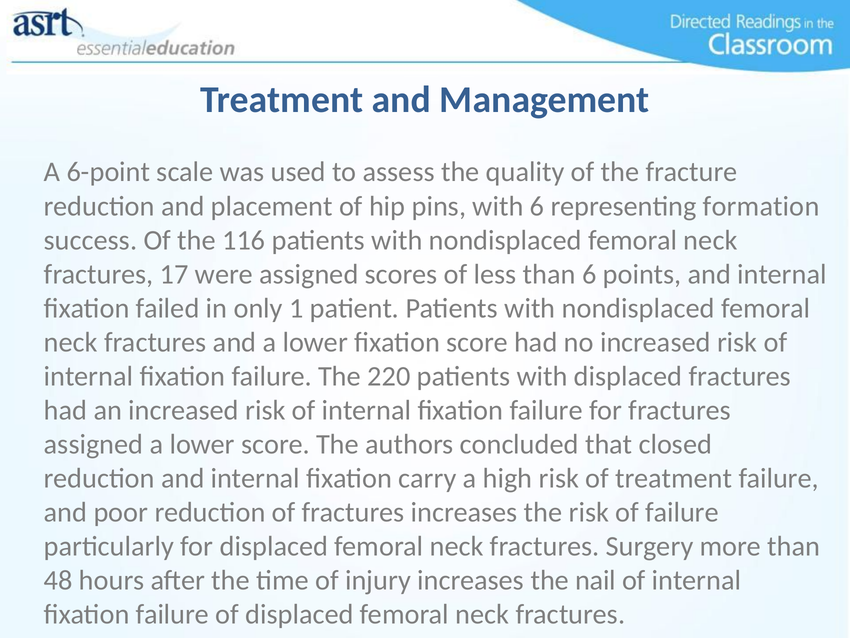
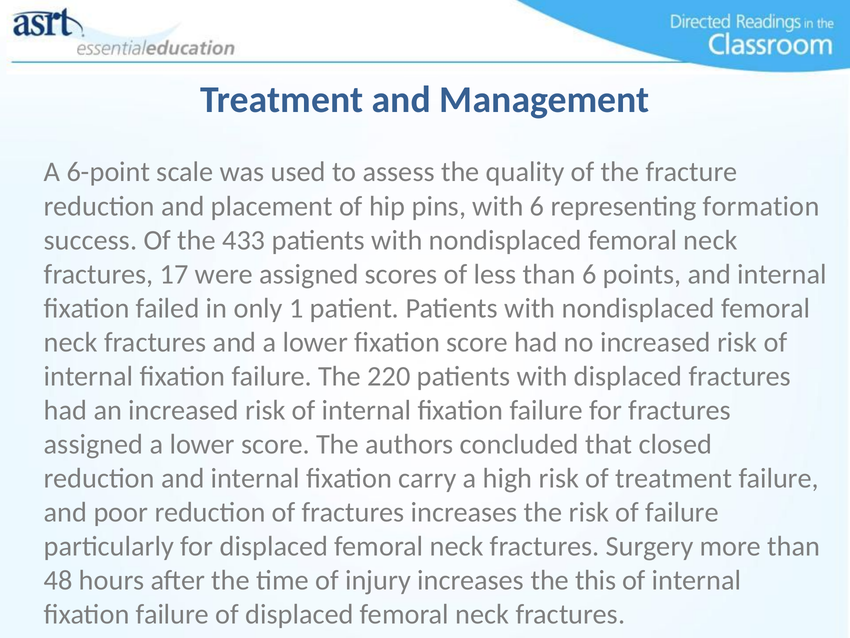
116: 116 -> 433 (244, 240)
nail: nail -> this (596, 580)
